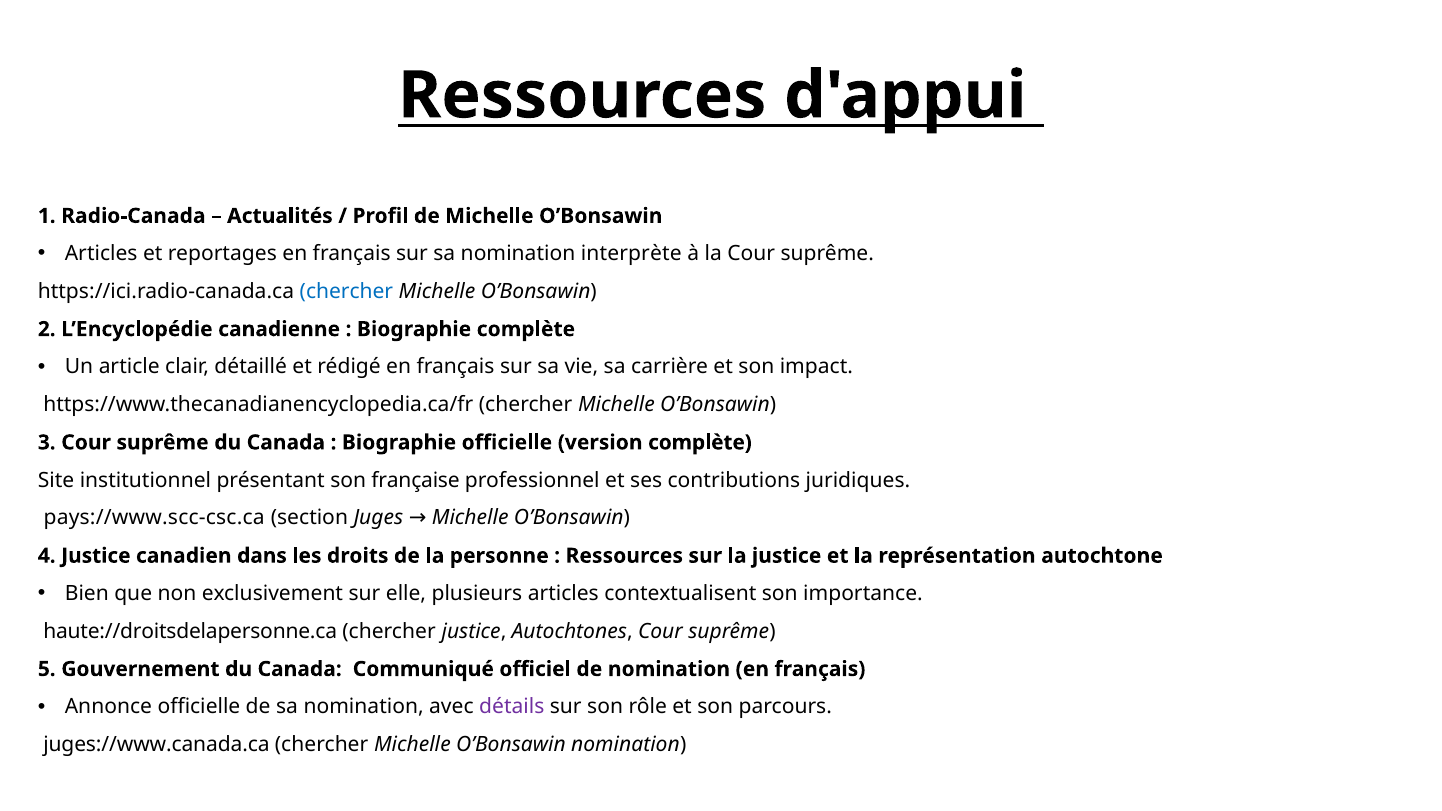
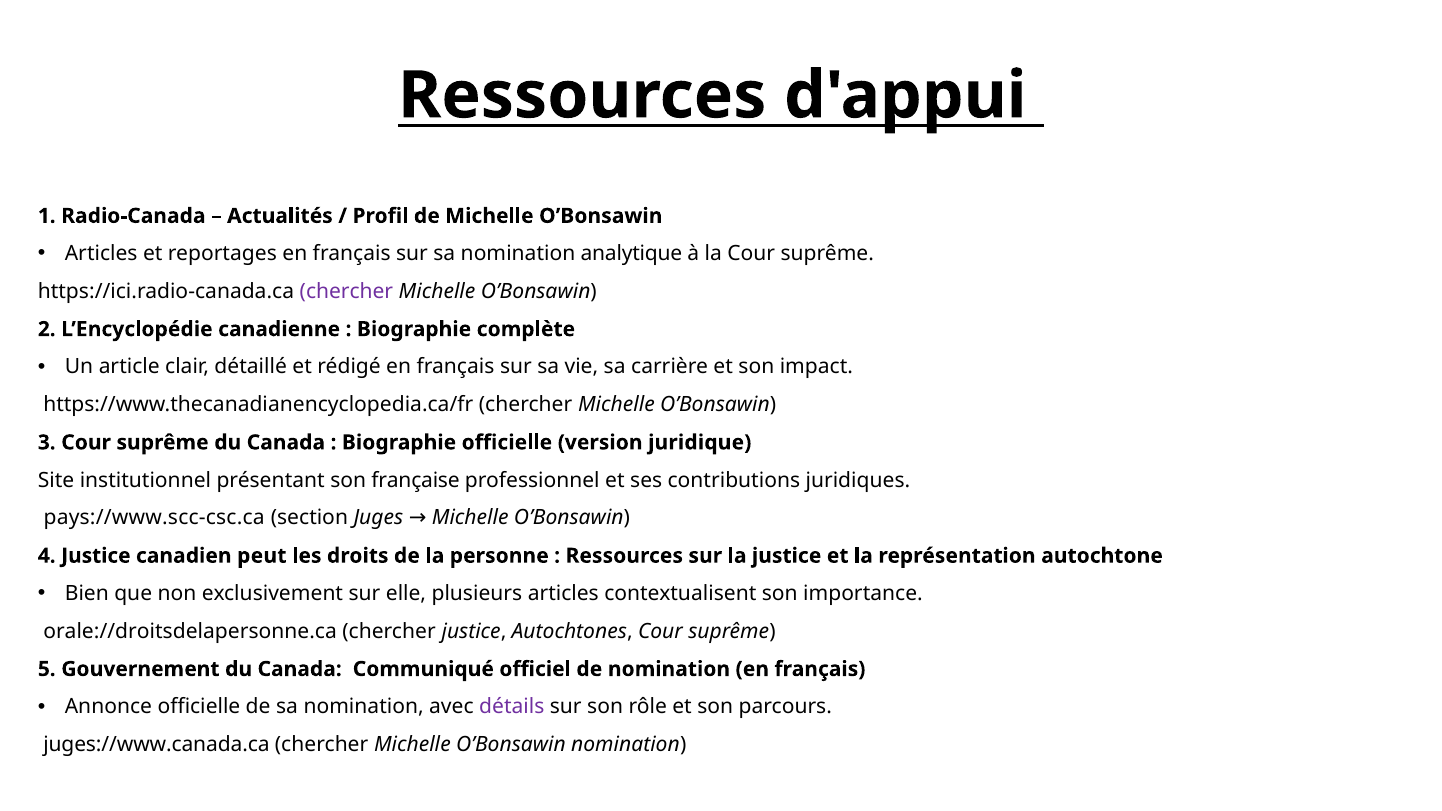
interprète: interprète -> analytique (631, 254)
chercher colour: blue -> purple (346, 291)
version complète: complète -> juridique (700, 443)
dans: dans -> peut (262, 556)
haute://droitsdelapersonne.ca: haute://droitsdelapersonne.ca -> orale://droitsdelapersonne.ca (190, 631)
